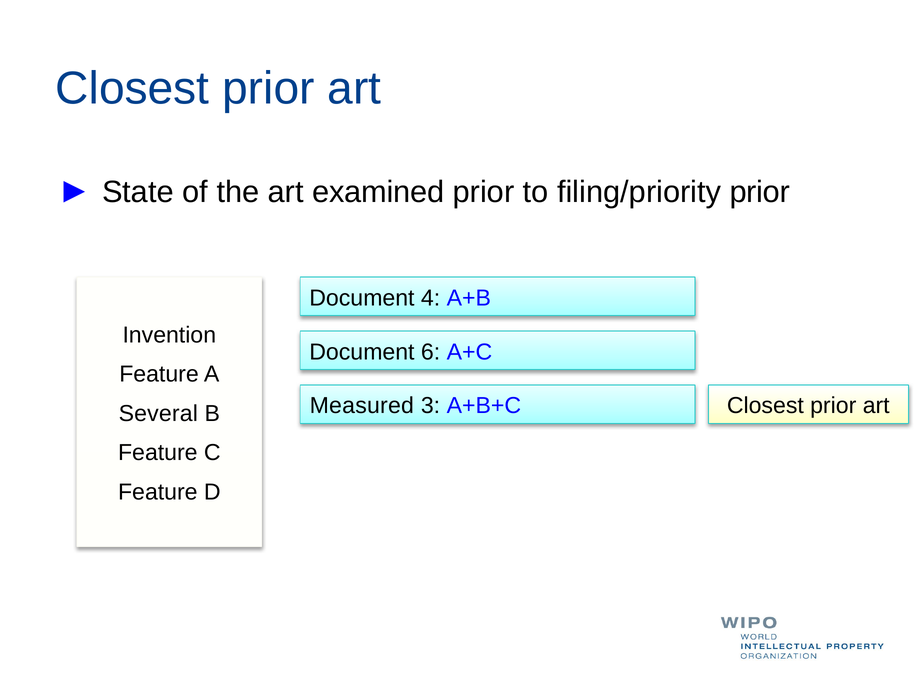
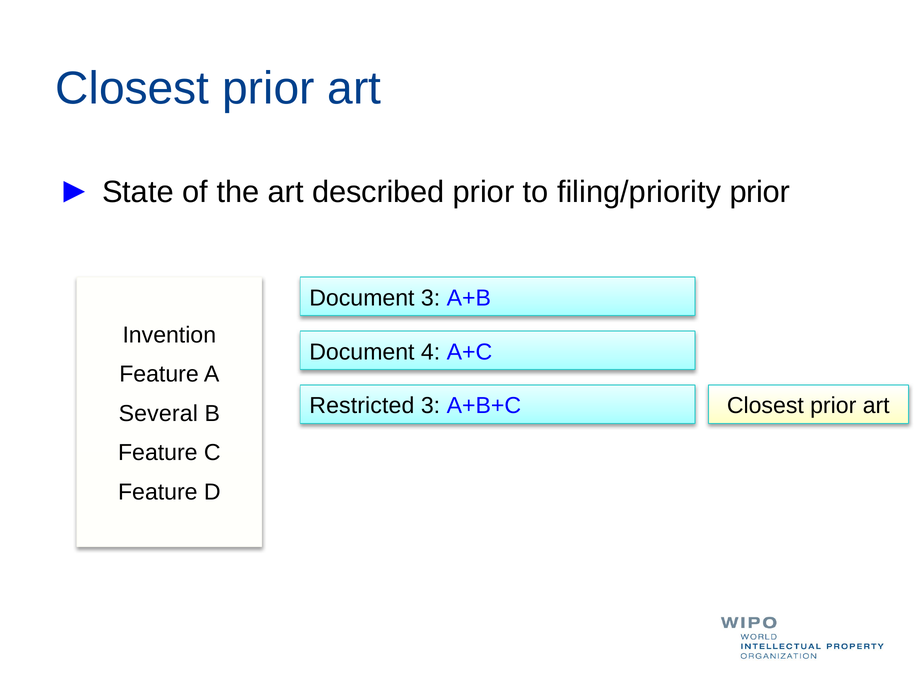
examined: examined -> described (378, 192)
Document 4: 4 -> 3 (431, 298)
6: 6 -> 4 (431, 352)
Measured: Measured -> Restricted (362, 406)
